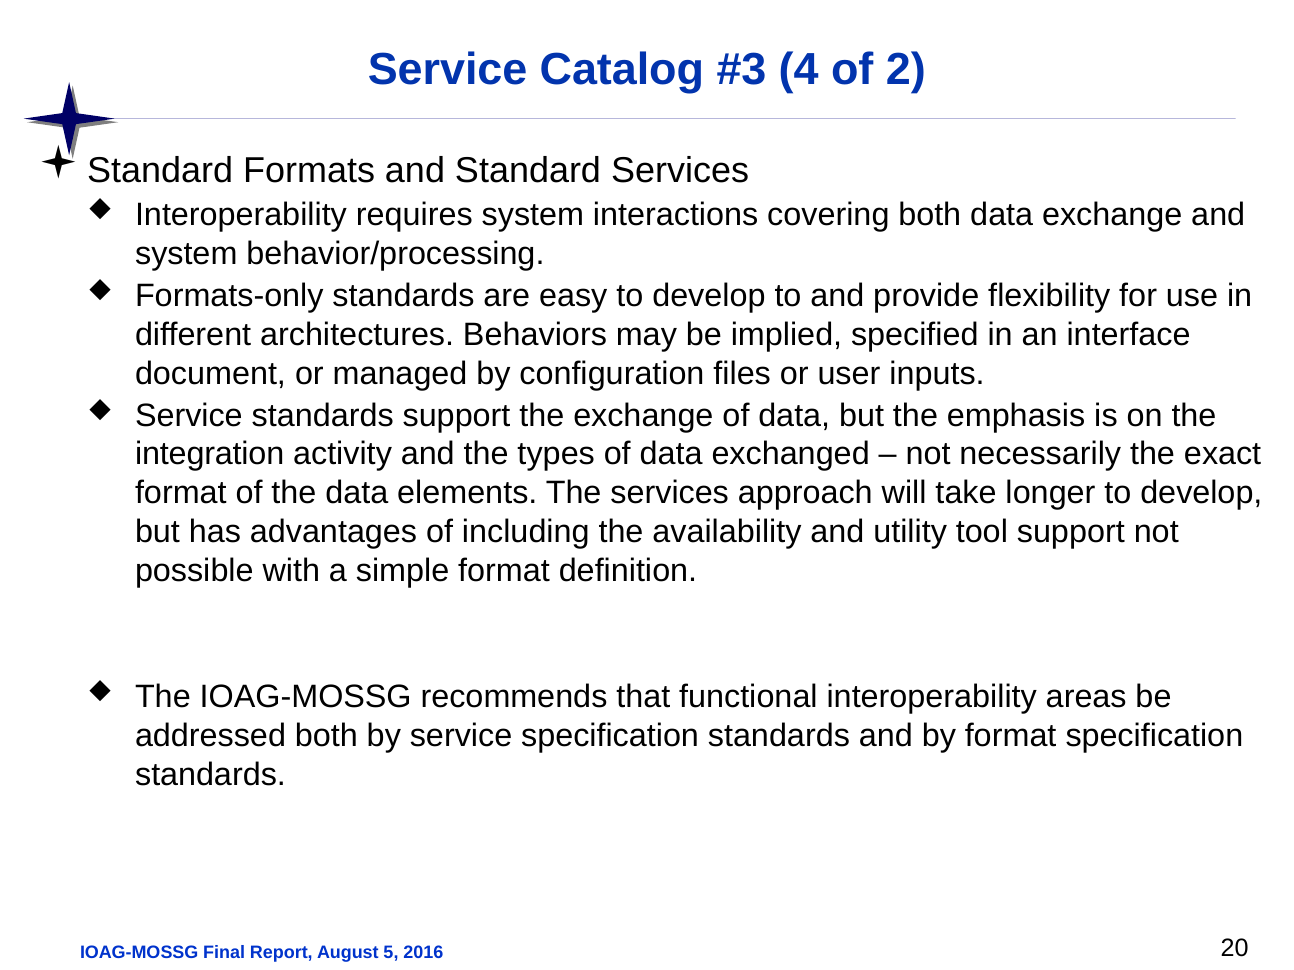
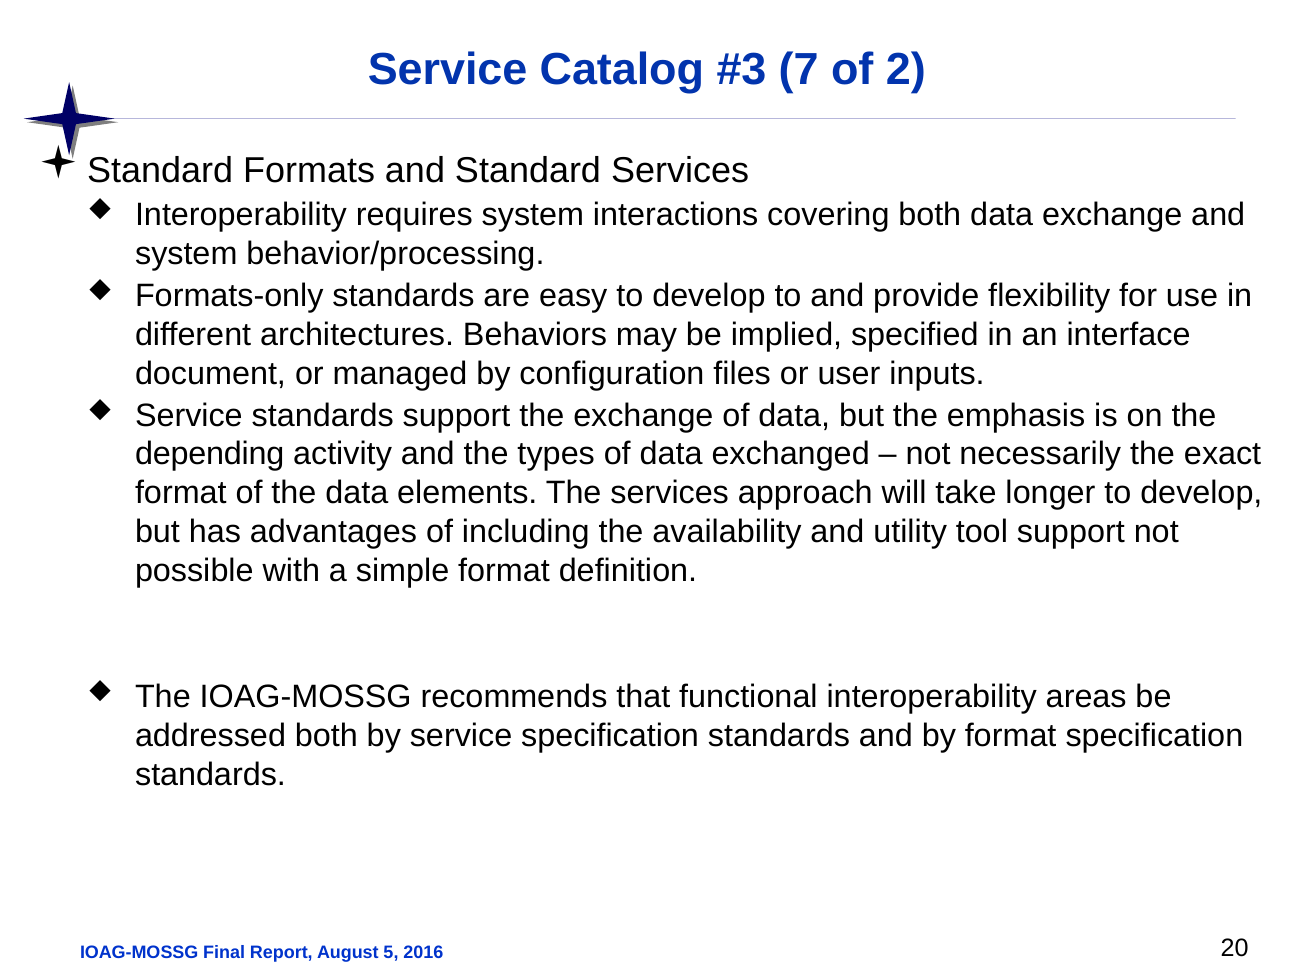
4: 4 -> 7 (799, 69)
integration: integration -> depending (210, 454)
